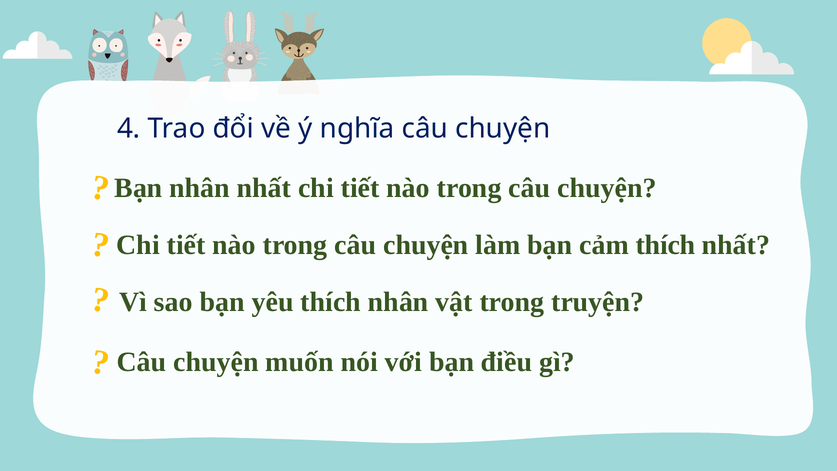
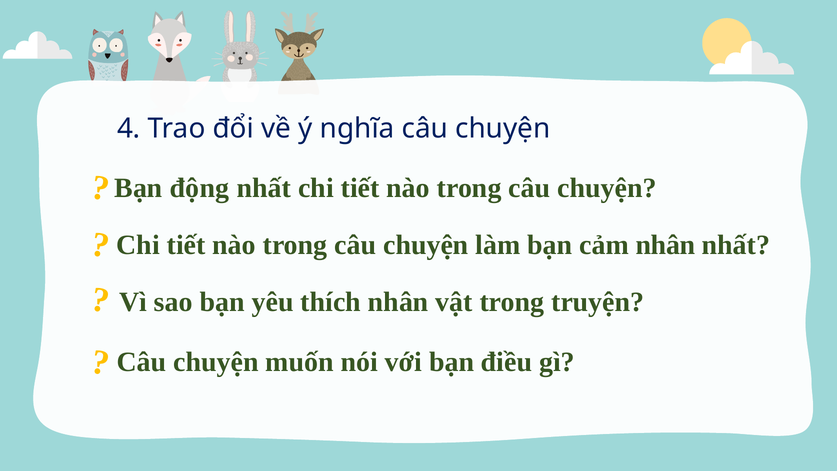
Bạn nhân: nhân -> động (200, 188)
cảm thích: thích -> nhân (666, 245)
